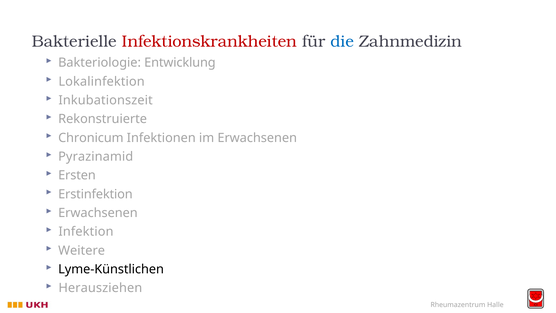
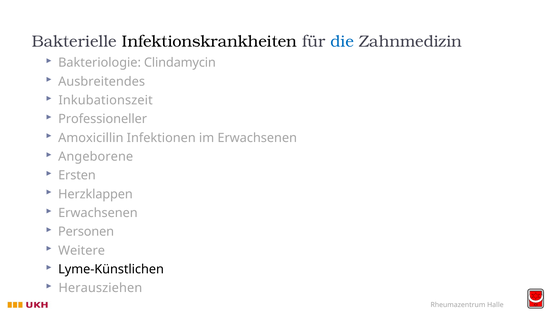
Infektionskrankheiten colour: red -> black (209, 41)
Entwicklung: Entwicklung -> Clindamycin (180, 63)
Lokalinfektion: Lokalinfektion -> Ausbreitendes (102, 81)
Rekonstruierte: Rekonstruierte -> Professioneller (103, 119)
Chronicum: Chronicum -> Amoxicillin (91, 138)
Pyrazinamid: Pyrazinamid -> Angeborene (96, 157)
Erstinfektion: Erstinfektion -> Herzklappen (95, 194)
Infektion: Infektion -> Personen (86, 232)
